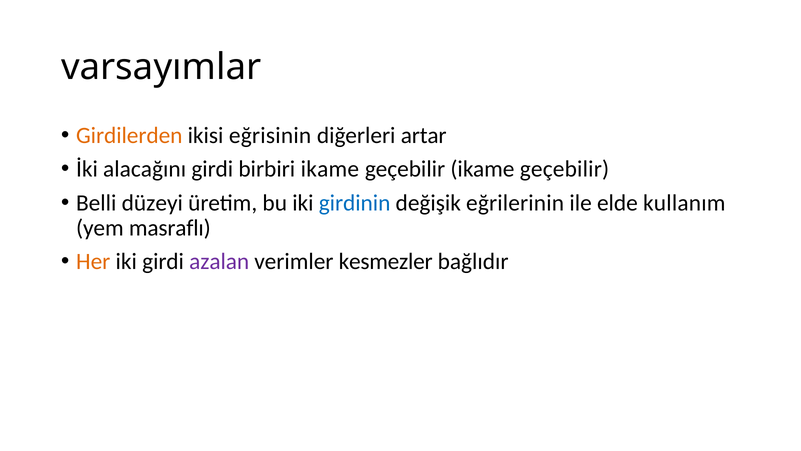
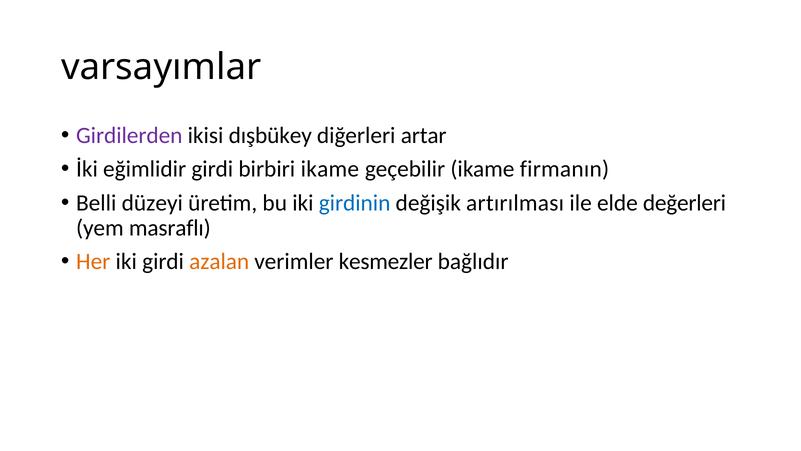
Girdilerden colour: orange -> purple (129, 135)
eğrisinin: eğrisinin -> dışbükey (270, 135)
alacağını: alacağını -> eğimlidir (145, 169)
geçebilir ikame geçebilir: geçebilir -> firmanın (564, 169)
eğrilerinin: eğrilerinin -> artırılması (515, 203)
kullanım: kullanım -> değerleri (684, 203)
azalan colour: purple -> orange (219, 261)
